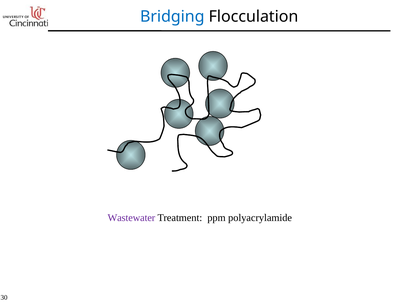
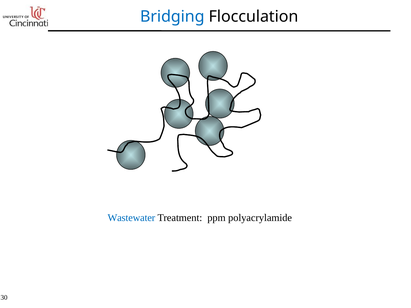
Wastewater colour: purple -> blue (131, 218)
